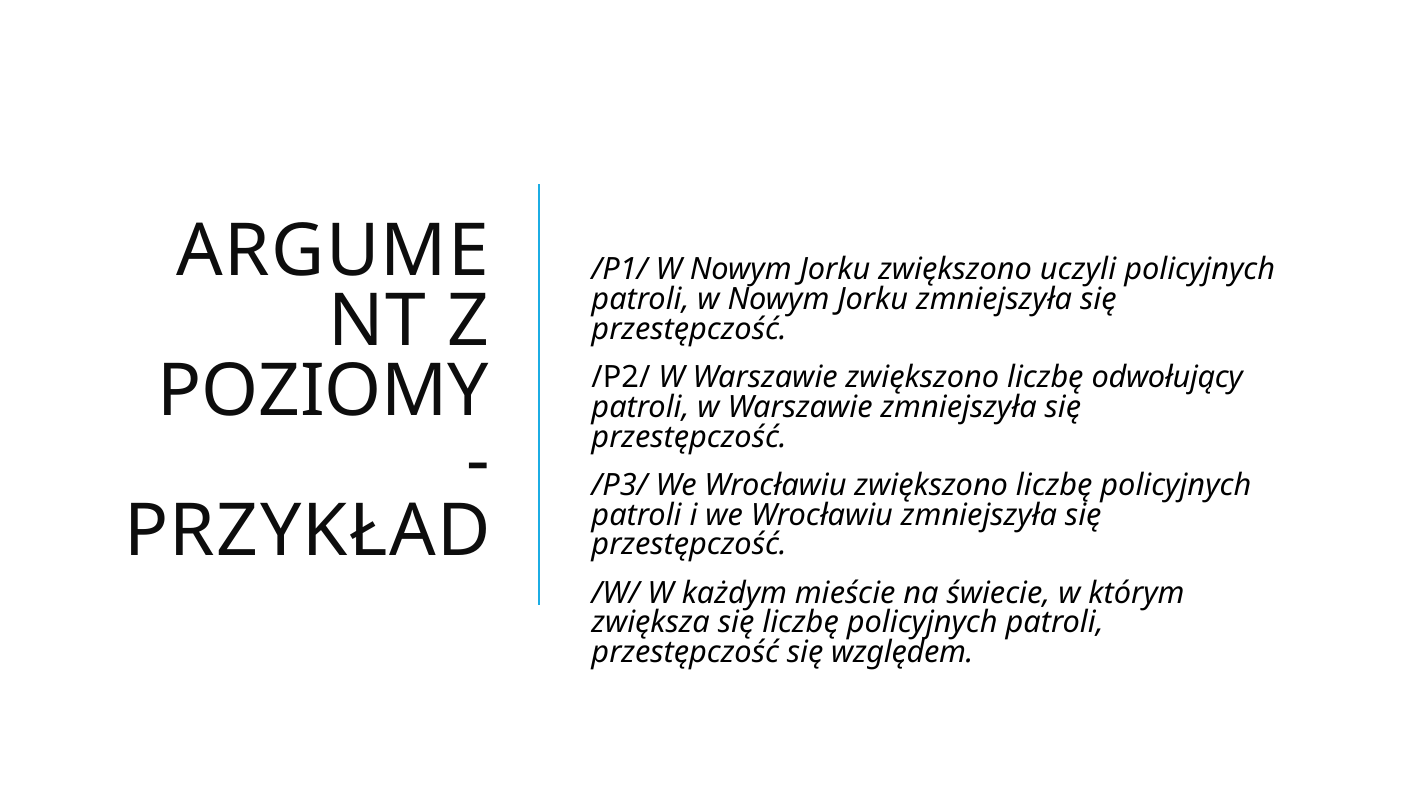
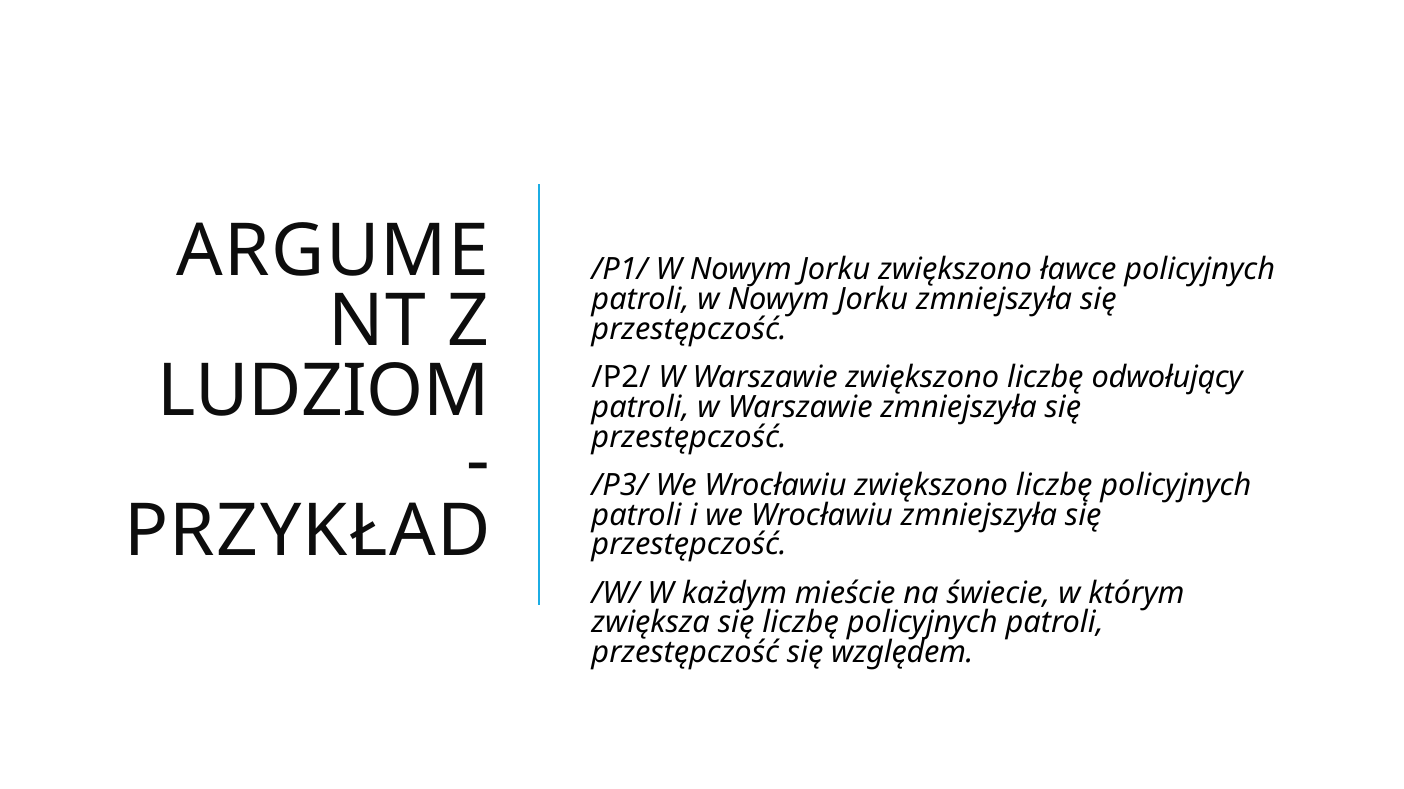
uczyli: uczyli -> ławce (1078, 270)
POZIOMY: POZIOMY -> LUDZIOM (323, 392)
